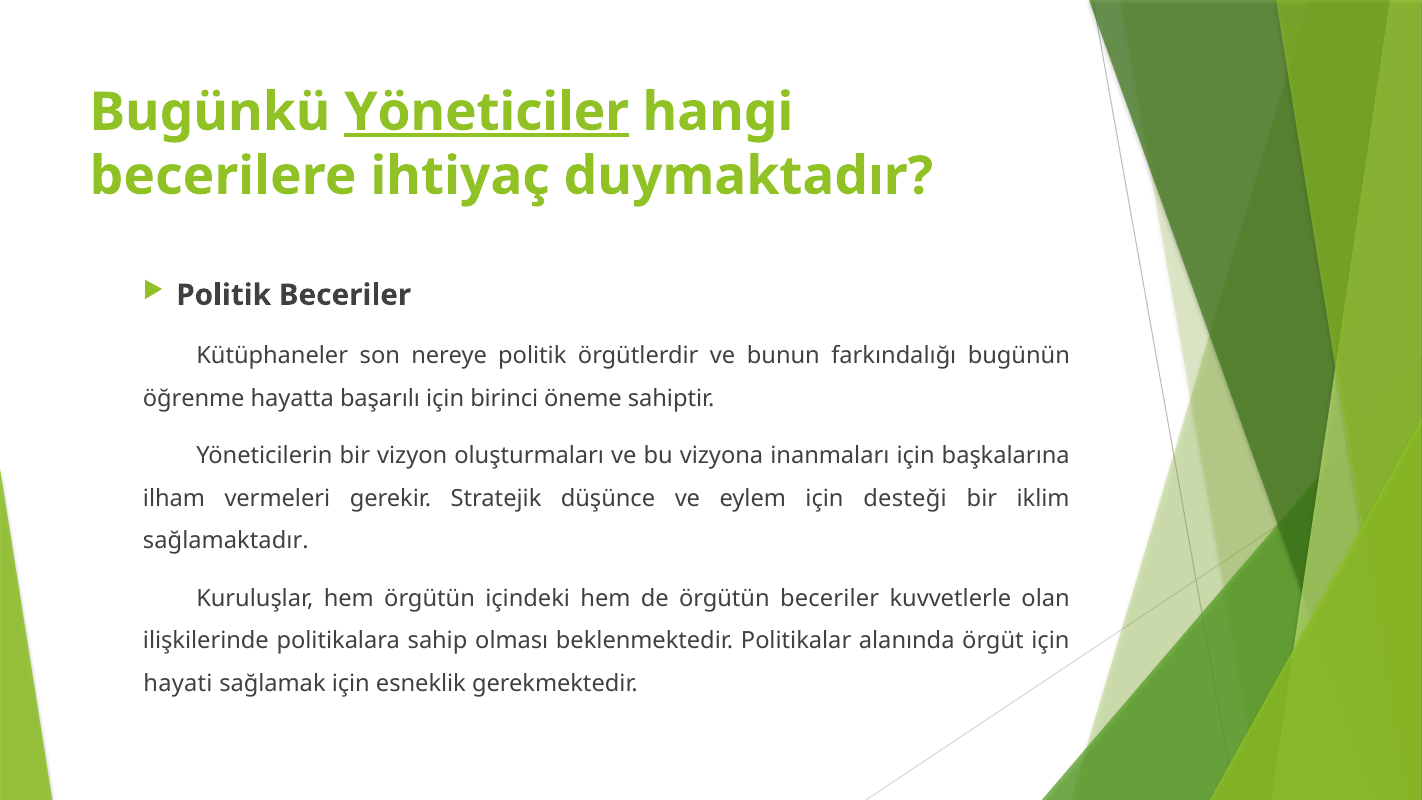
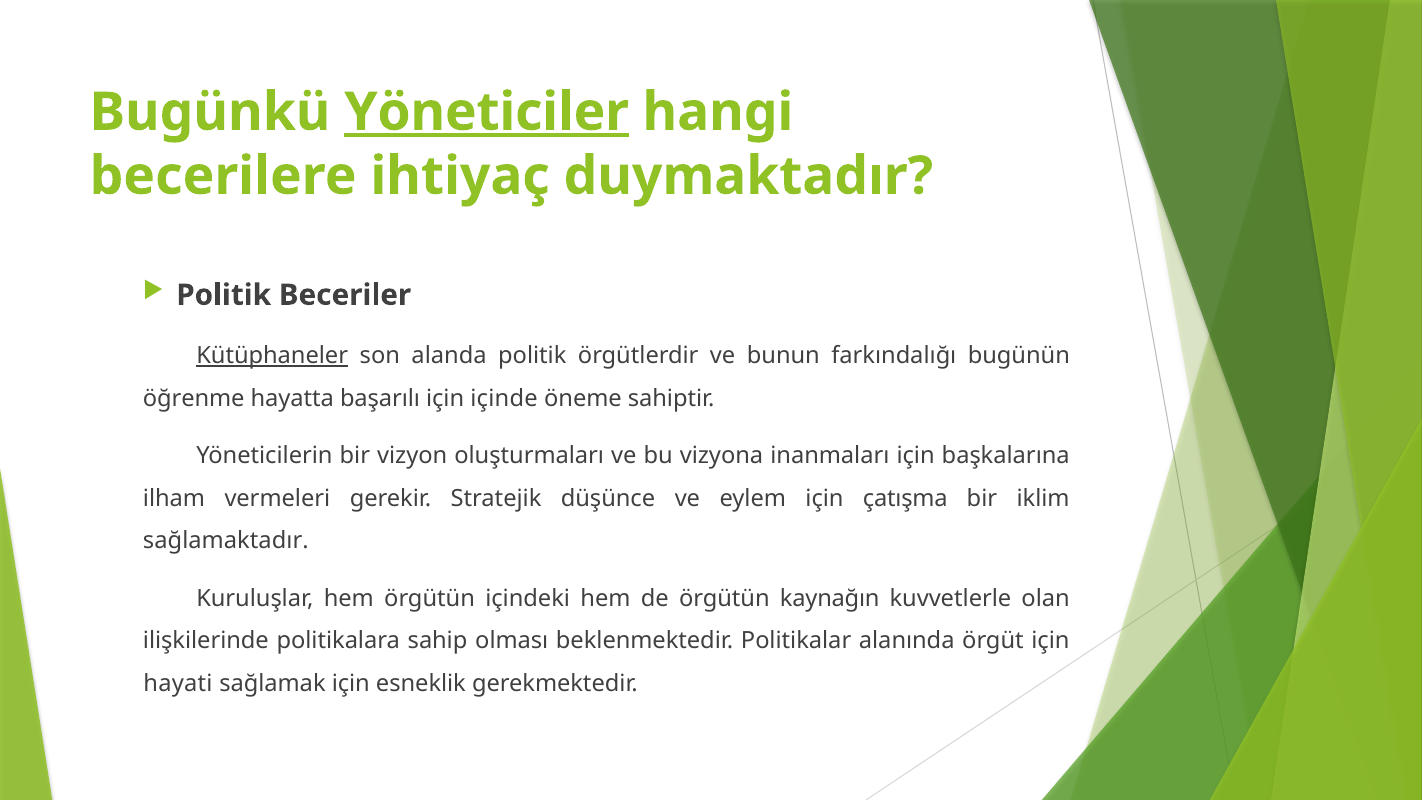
Kütüphaneler underline: none -> present (272, 356)
nereye: nereye -> alanda (449, 356)
birinci: birinci -> içinde (504, 398)
desteği: desteği -> çatışma (905, 498)
örgütün beceriler: beceriler -> kaynağın (830, 598)
